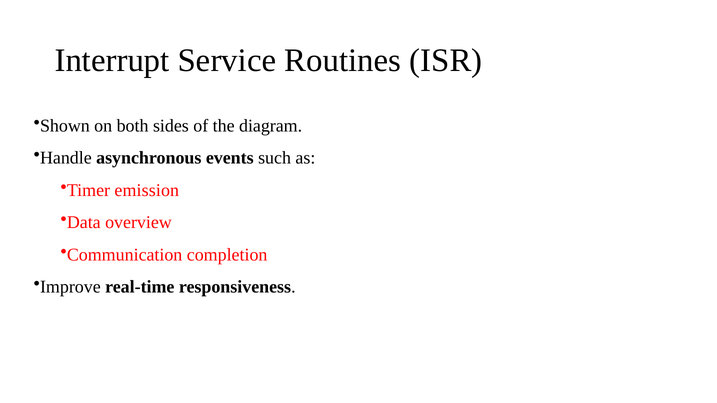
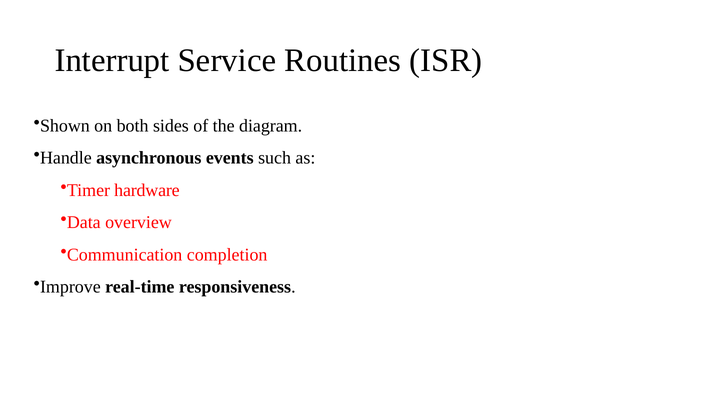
emission: emission -> hardware (147, 190)
